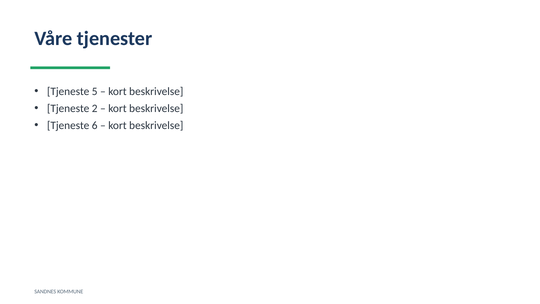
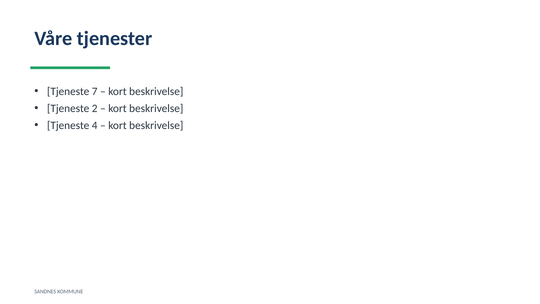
5: 5 -> 7 (95, 91)
6: 6 -> 4 (95, 125)
